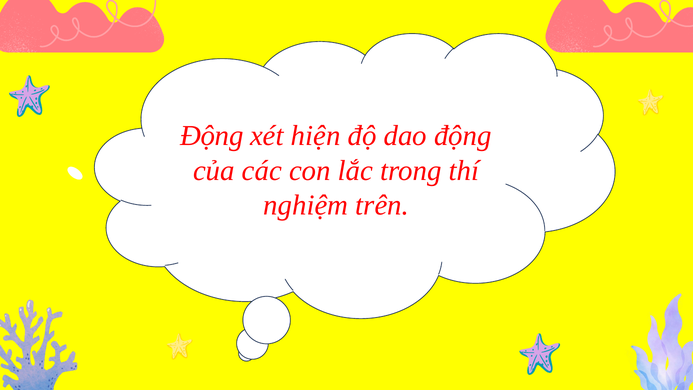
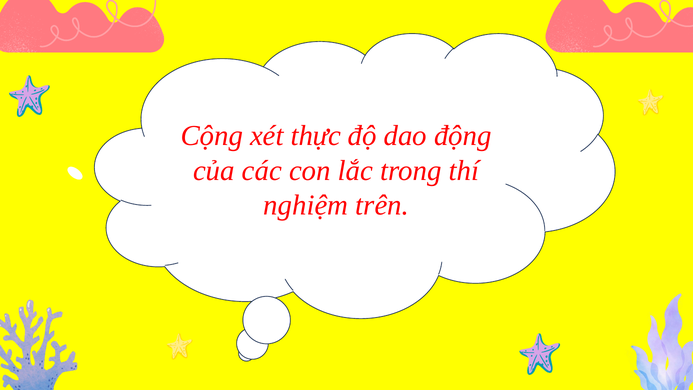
Động: Động -> Cộng (212, 136)
hiện: hiện -> thực (316, 136)
